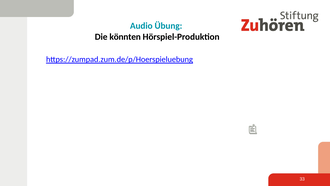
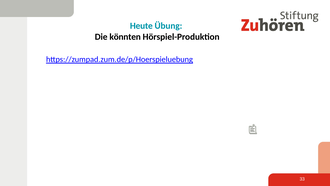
Audio: Audio -> Heute (141, 26)
